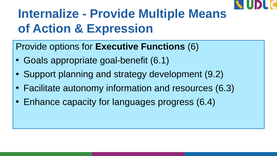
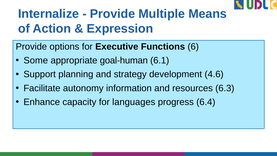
Goals: Goals -> Some (36, 60)
goal-benefit: goal-benefit -> goal-human (124, 60)
9.2: 9.2 -> 4.6 (214, 74)
